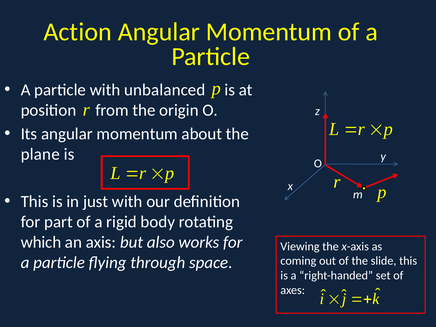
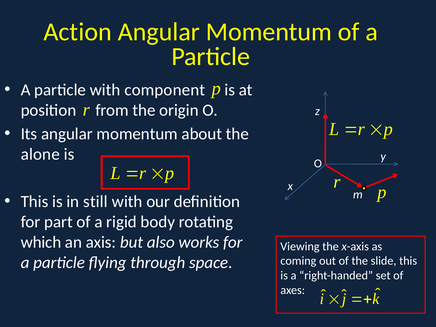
unbalanced: unbalanced -> component (165, 90)
plane: plane -> alone (40, 154)
just: just -> still (96, 202)
